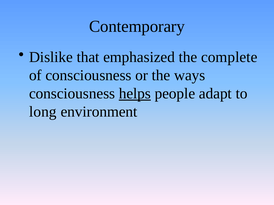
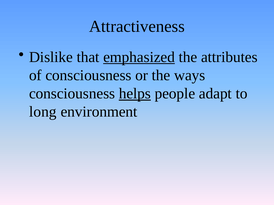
Contemporary: Contemporary -> Attractiveness (137, 27)
emphasized underline: none -> present (139, 57)
complete: complete -> attributes (229, 57)
